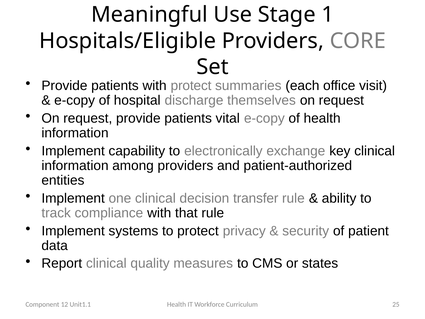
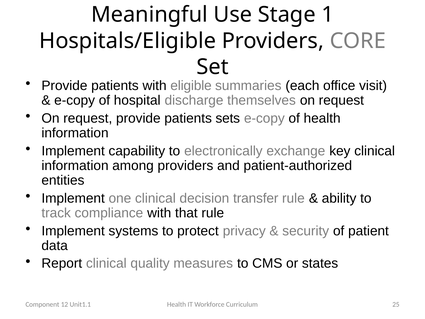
with protect: protect -> eligible (191, 86)
vital: vital -> sets (228, 118)
